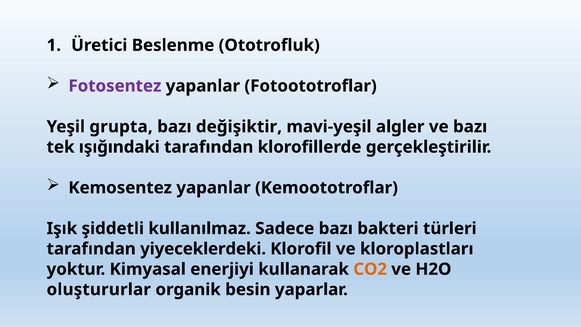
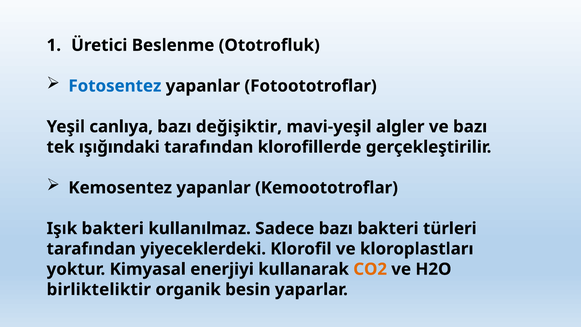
Fotosentez colour: purple -> blue (115, 86)
grupta: grupta -> canlıya (121, 127)
Işık şiddetli: şiddetli -> bakteri (113, 228)
oluştururlar: oluştururlar -> birlikteliktir (99, 289)
